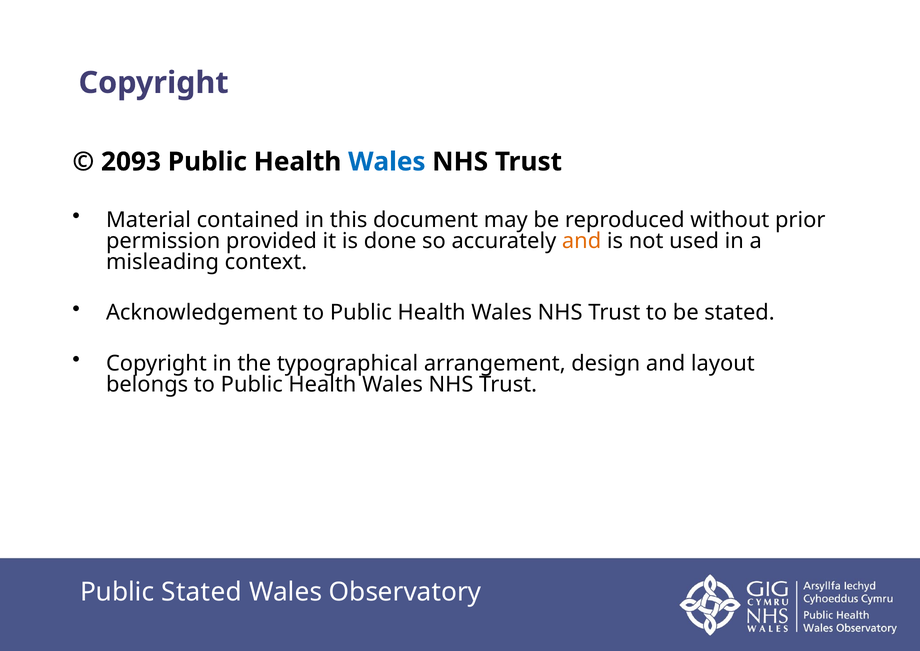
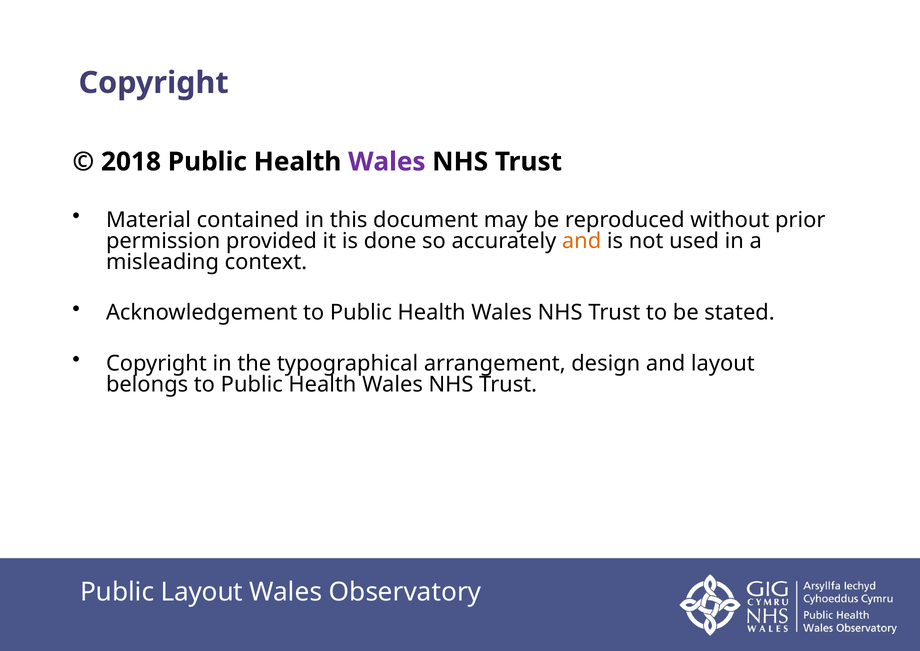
2093: 2093 -> 2018 (131, 162)
Wales colour: blue -> purple (387, 162)
Public Stated: Stated -> Layout (202, 592)
